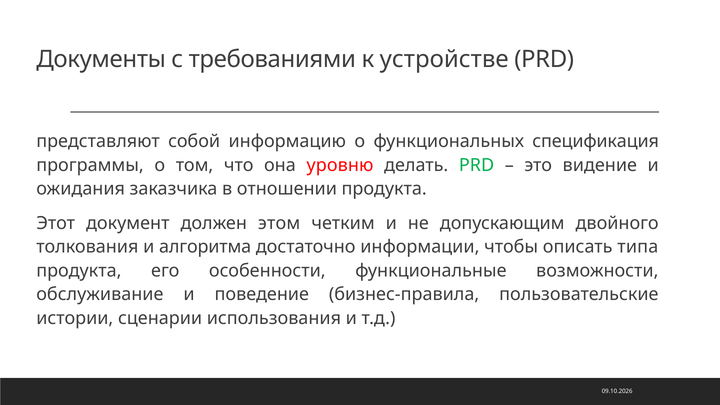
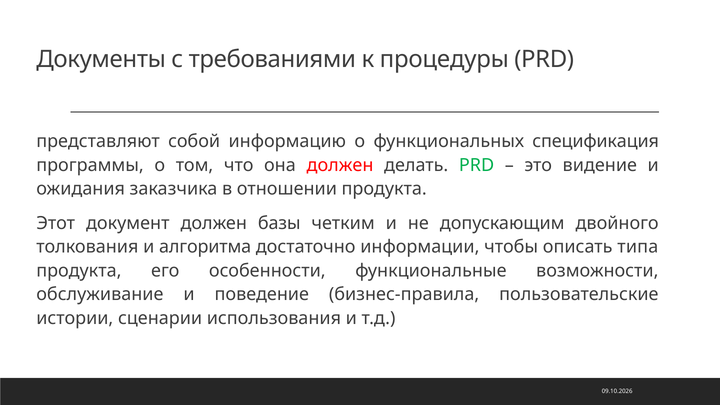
устройстве: устройстве -> процедуры (444, 59)
она уровню: уровню -> должен (340, 165)
этом: этом -> базы (279, 223)
